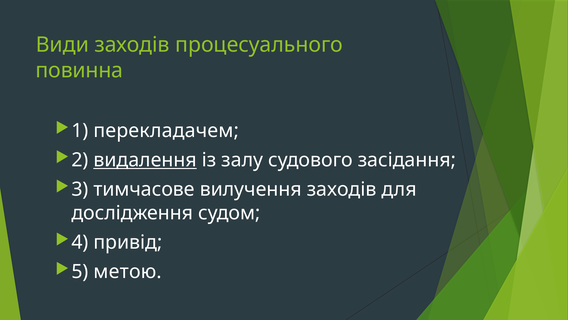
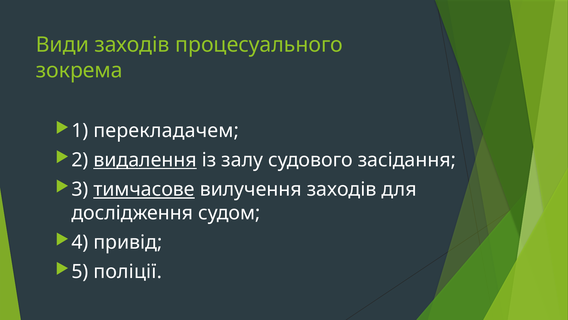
повинна: повинна -> зокрема (79, 70)
тимчасове underline: none -> present (144, 189)
метою: метою -> поліції (128, 271)
